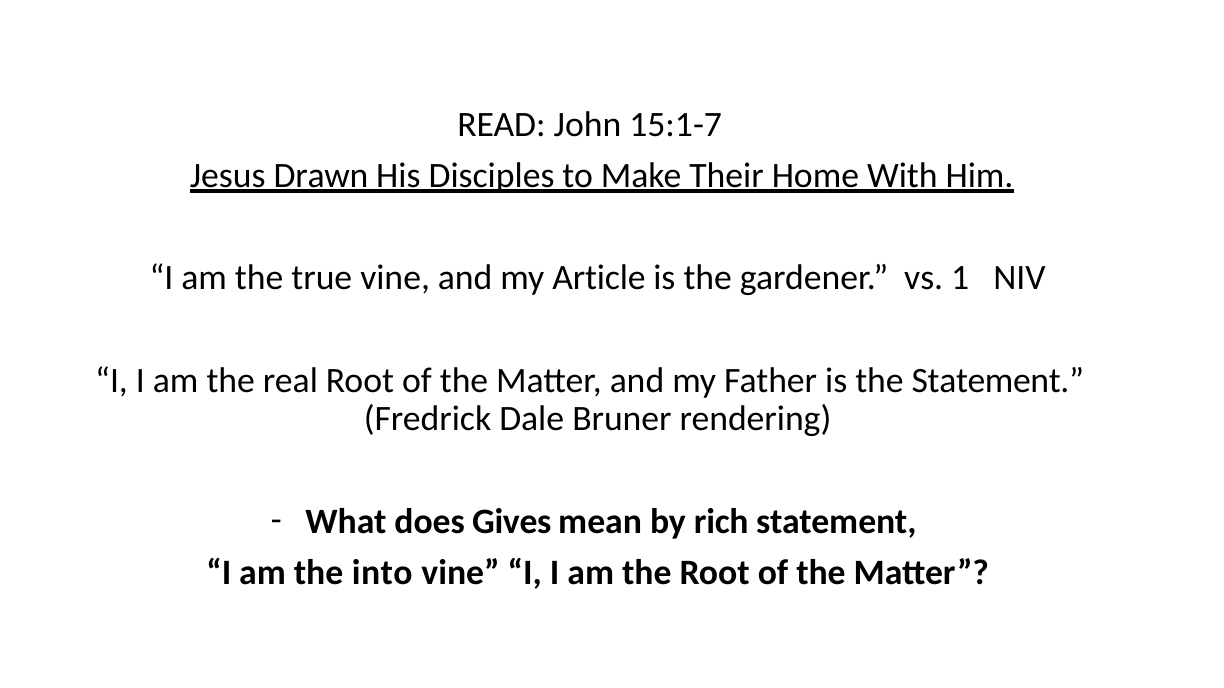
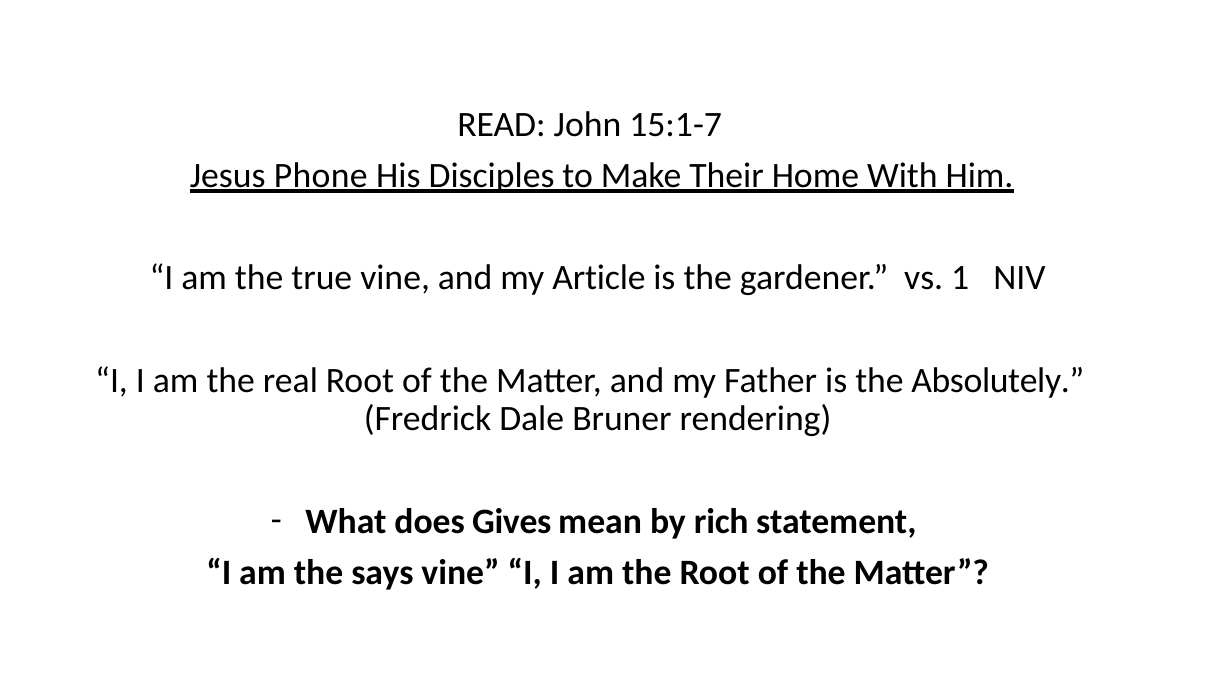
Drawn: Drawn -> Phone (321, 176)
the Statement: Statement -> Absolutely (998, 381)
into: into -> says (382, 573)
